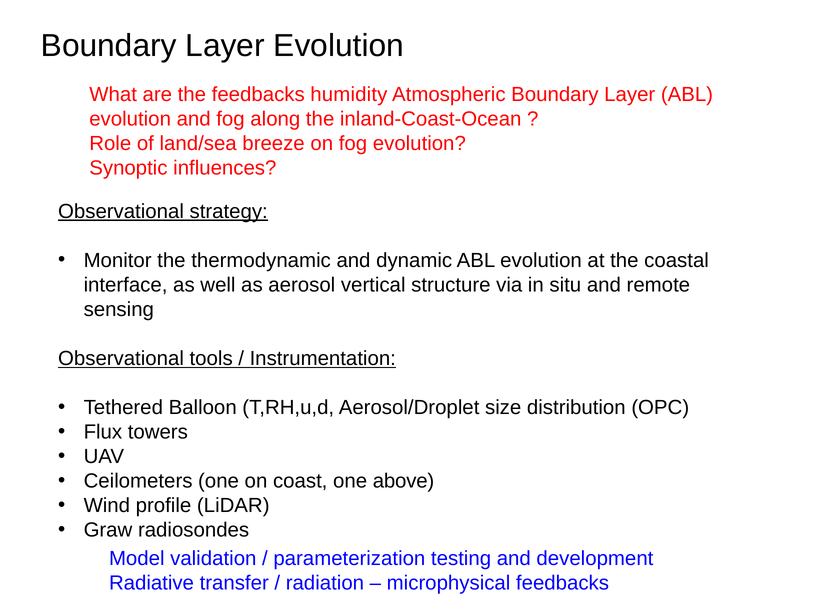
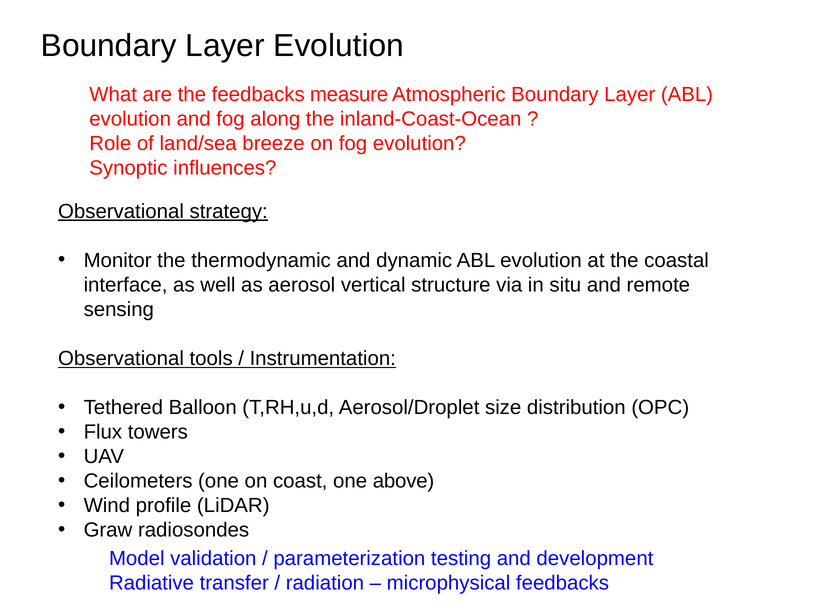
humidity: humidity -> measure (349, 94)
